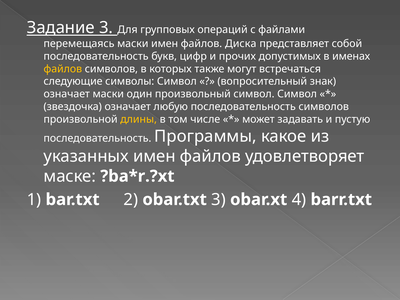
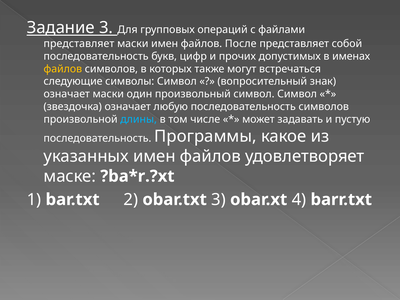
перемещаясь: перемещаясь -> представляет (79, 44)
Диска: Диска -> После (241, 44)
длины colour: yellow -> light blue (139, 119)
